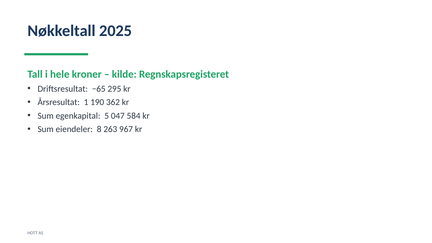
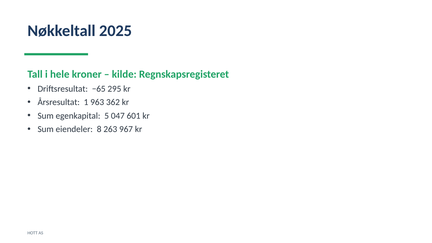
190: 190 -> 963 (97, 102)
584: 584 -> 601 (134, 116)
